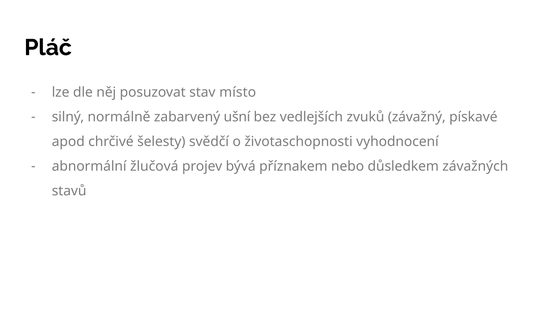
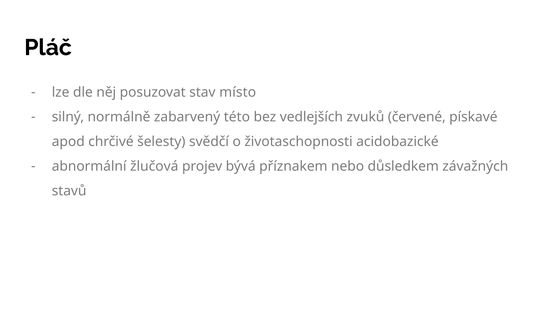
ušní: ušní -> této (237, 117)
závažný: závažný -> červené (417, 117)
vyhodnocení: vyhodnocení -> acidobazické (397, 142)
